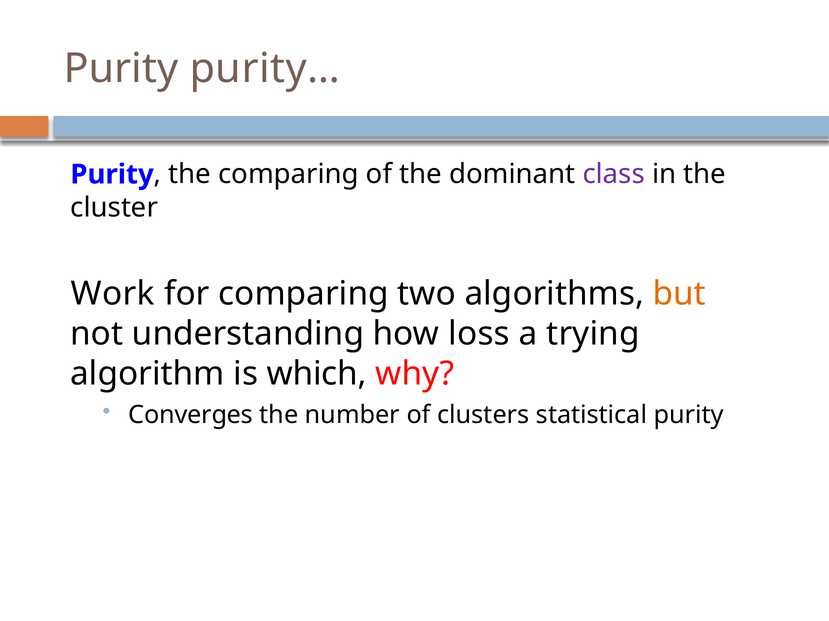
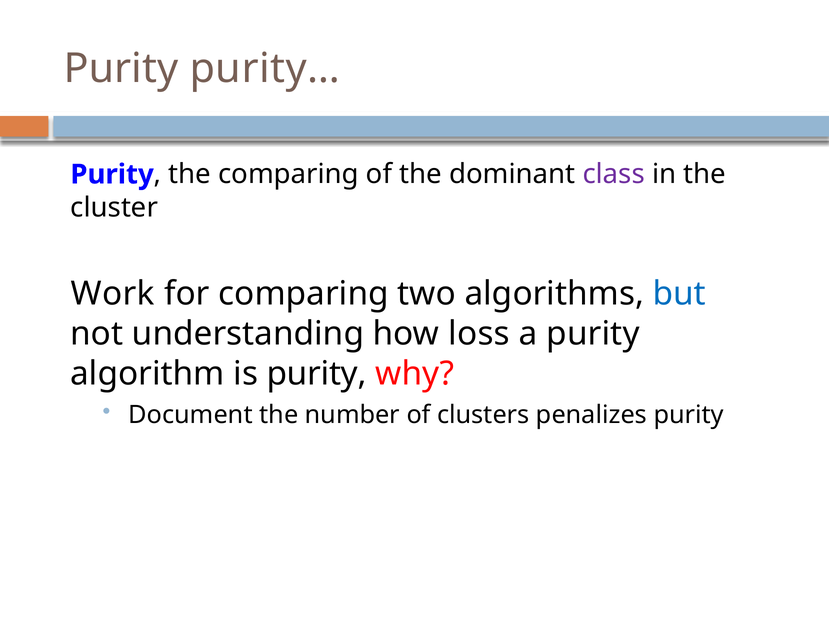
but colour: orange -> blue (679, 294)
a trying: trying -> purity (593, 334)
is which: which -> purity (317, 374)
Converges: Converges -> Document (191, 415)
statistical: statistical -> penalizes (591, 415)
